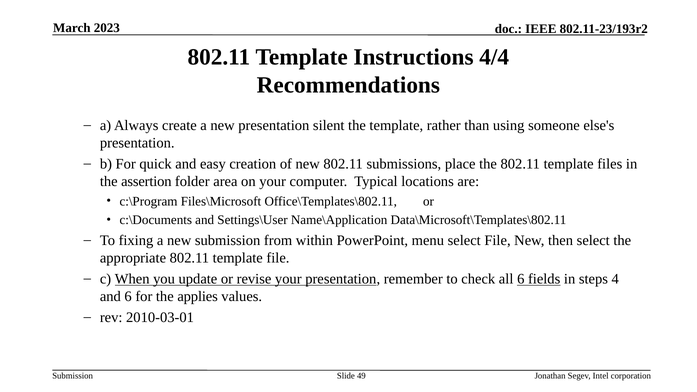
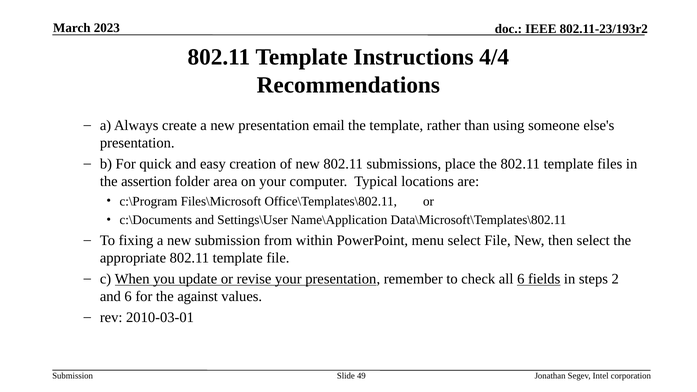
silent: silent -> email (329, 126)
4: 4 -> 2 (615, 279)
applies: applies -> against (198, 296)
